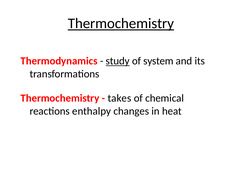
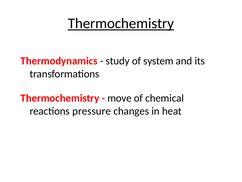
study underline: present -> none (118, 61)
takes: takes -> move (120, 98)
enthalpy: enthalpy -> pressure (92, 111)
